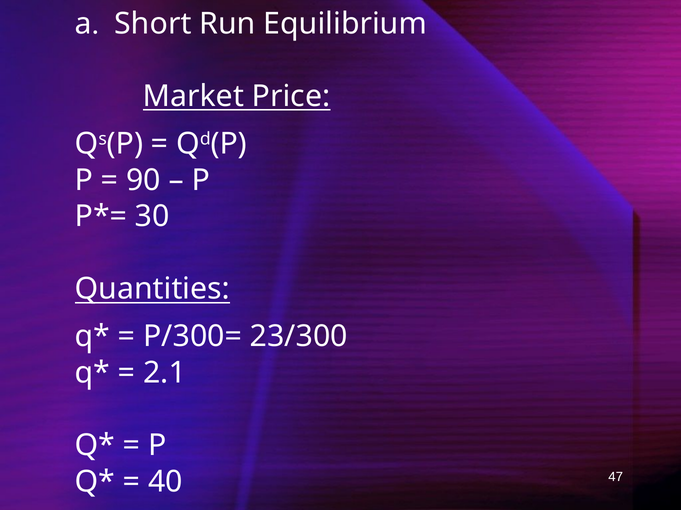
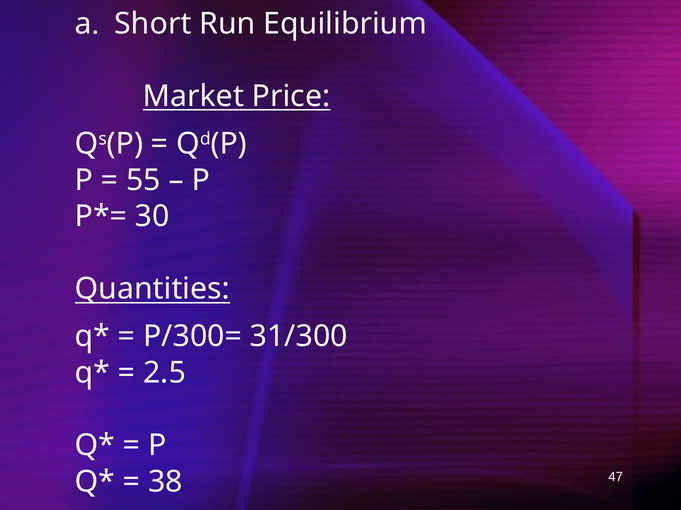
90: 90 -> 55 (143, 180)
23/300: 23/300 -> 31/300 (299, 337)
2.1: 2.1 -> 2.5 (164, 373)
40: 40 -> 38 (165, 482)
